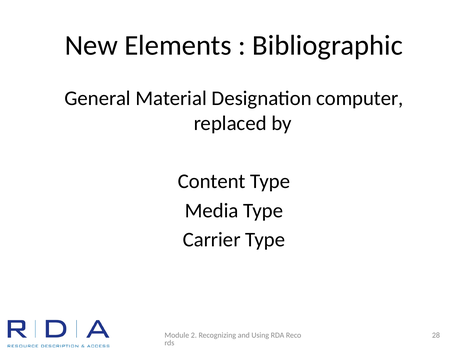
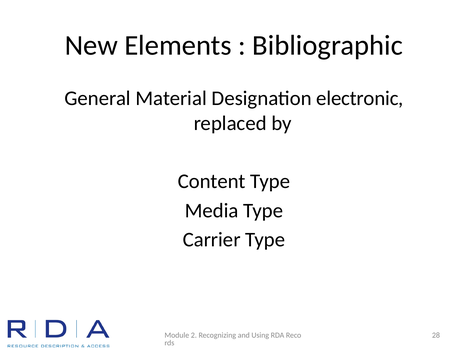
computer: computer -> electronic (360, 98)
